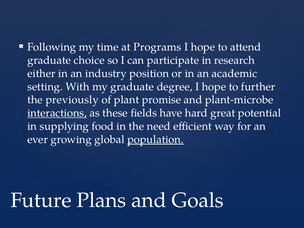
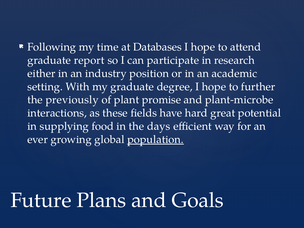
Programs: Programs -> Databases (157, 47)
choice: choice -> report (89, 60)
interactions underline: present -> none (57, 113)
need: need -> days (159, 126)
